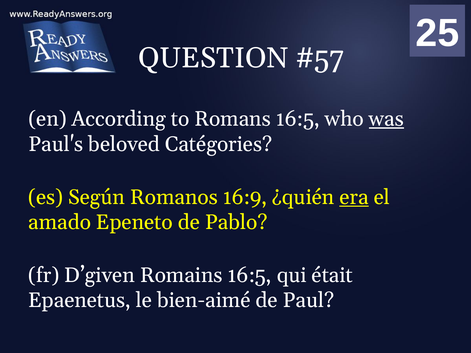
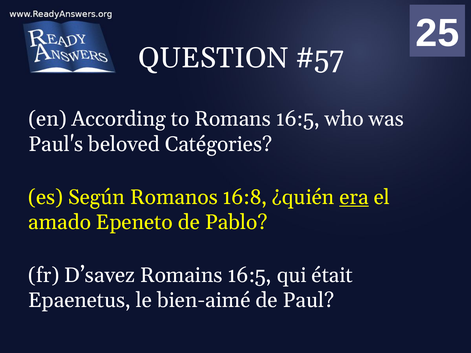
was underline: present -> none (386, 119)
16:9: 16:9 -> 16:8 (245, 197)
D’given: D’given -> D’savez (100, 275)
